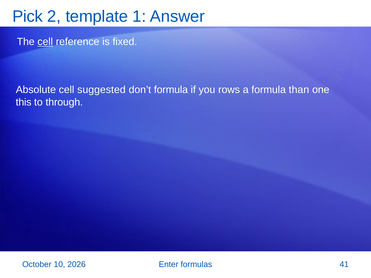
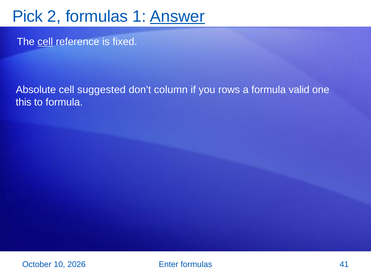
2 template: template -> formulas (97, 16)
Answer underline: none -> present (177, 16)
don’t formula: formula -> column (171, 90)
than: than -> valid (299, 90)
to through: through -> formula (64, 102)
